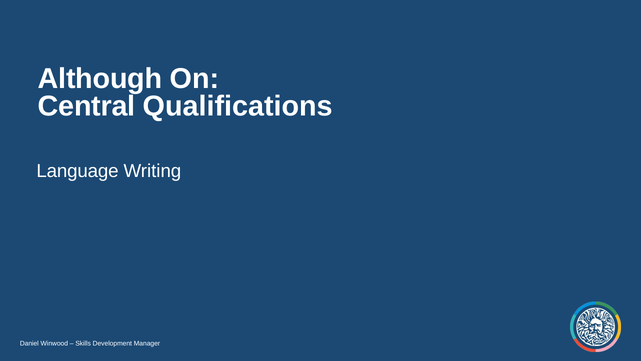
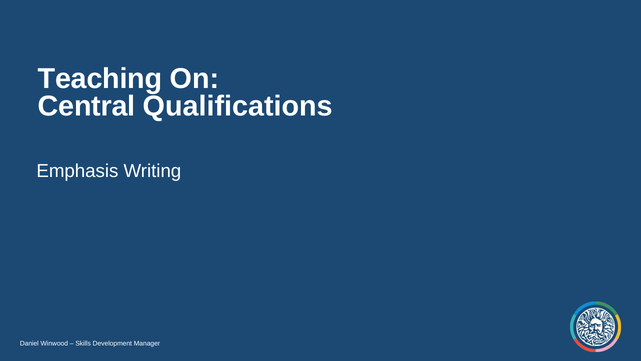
Although: Although -> Teaching (100, 79)
Language: Language -> Emphasis (77, 171)
